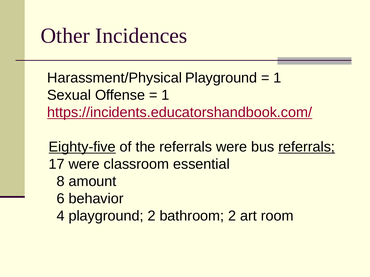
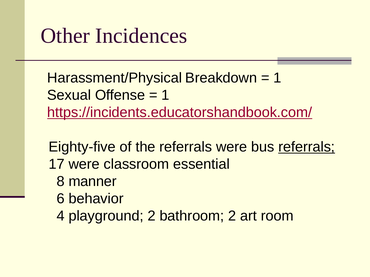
Harassment/Physical Playground: Playground -> Breakdown (221, 78)
Eighty-five underline: present -> none (82, 147)
amount: amount -> manner (93, 182)
